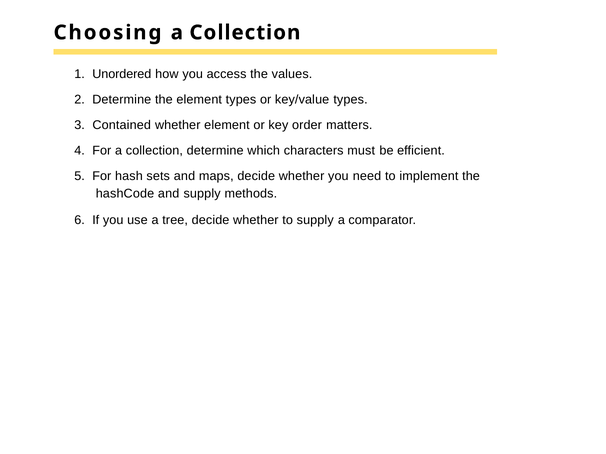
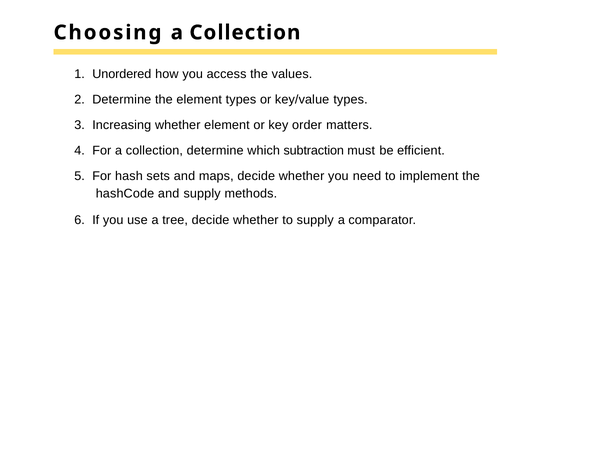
Contained: Contained -> Increasing (122, 125)
characters: characters -> subtraction (314, 151)
